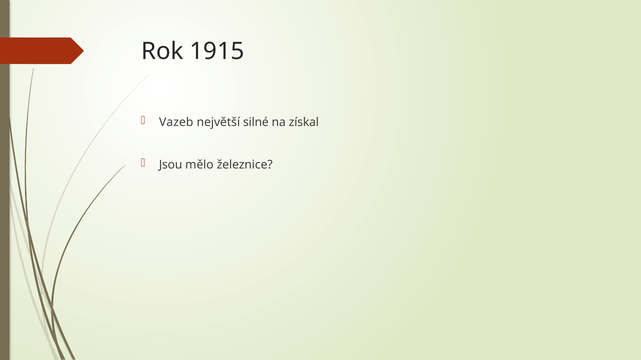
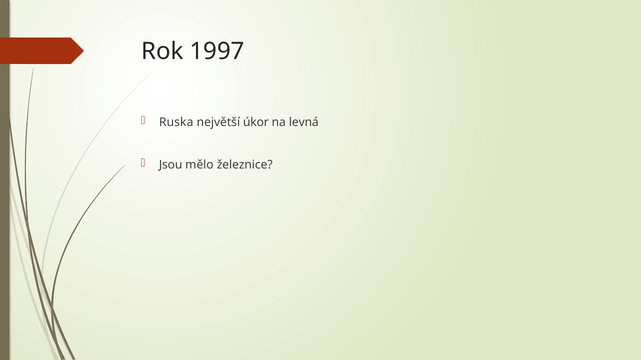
1915: 1915 -> 1997 (217, 51)
Vazeb: Vazeb -> Ruska (176, 123)
silné: silné -> úkor (256, 123)
získal: získal -> levná (304, 123)
